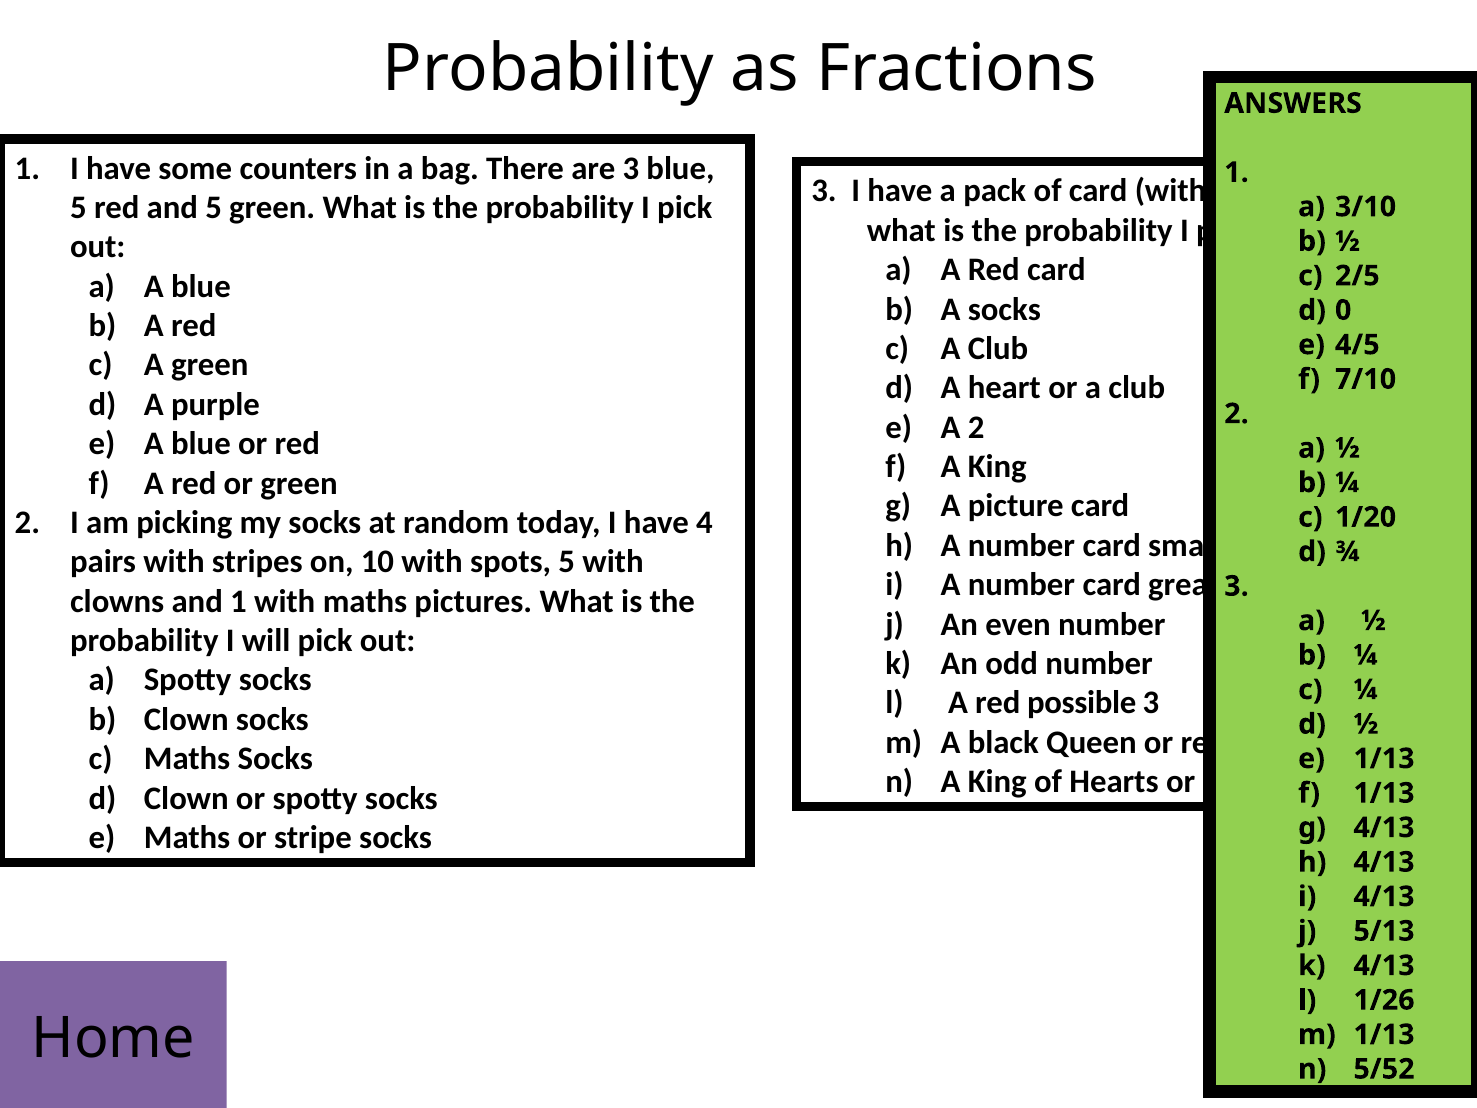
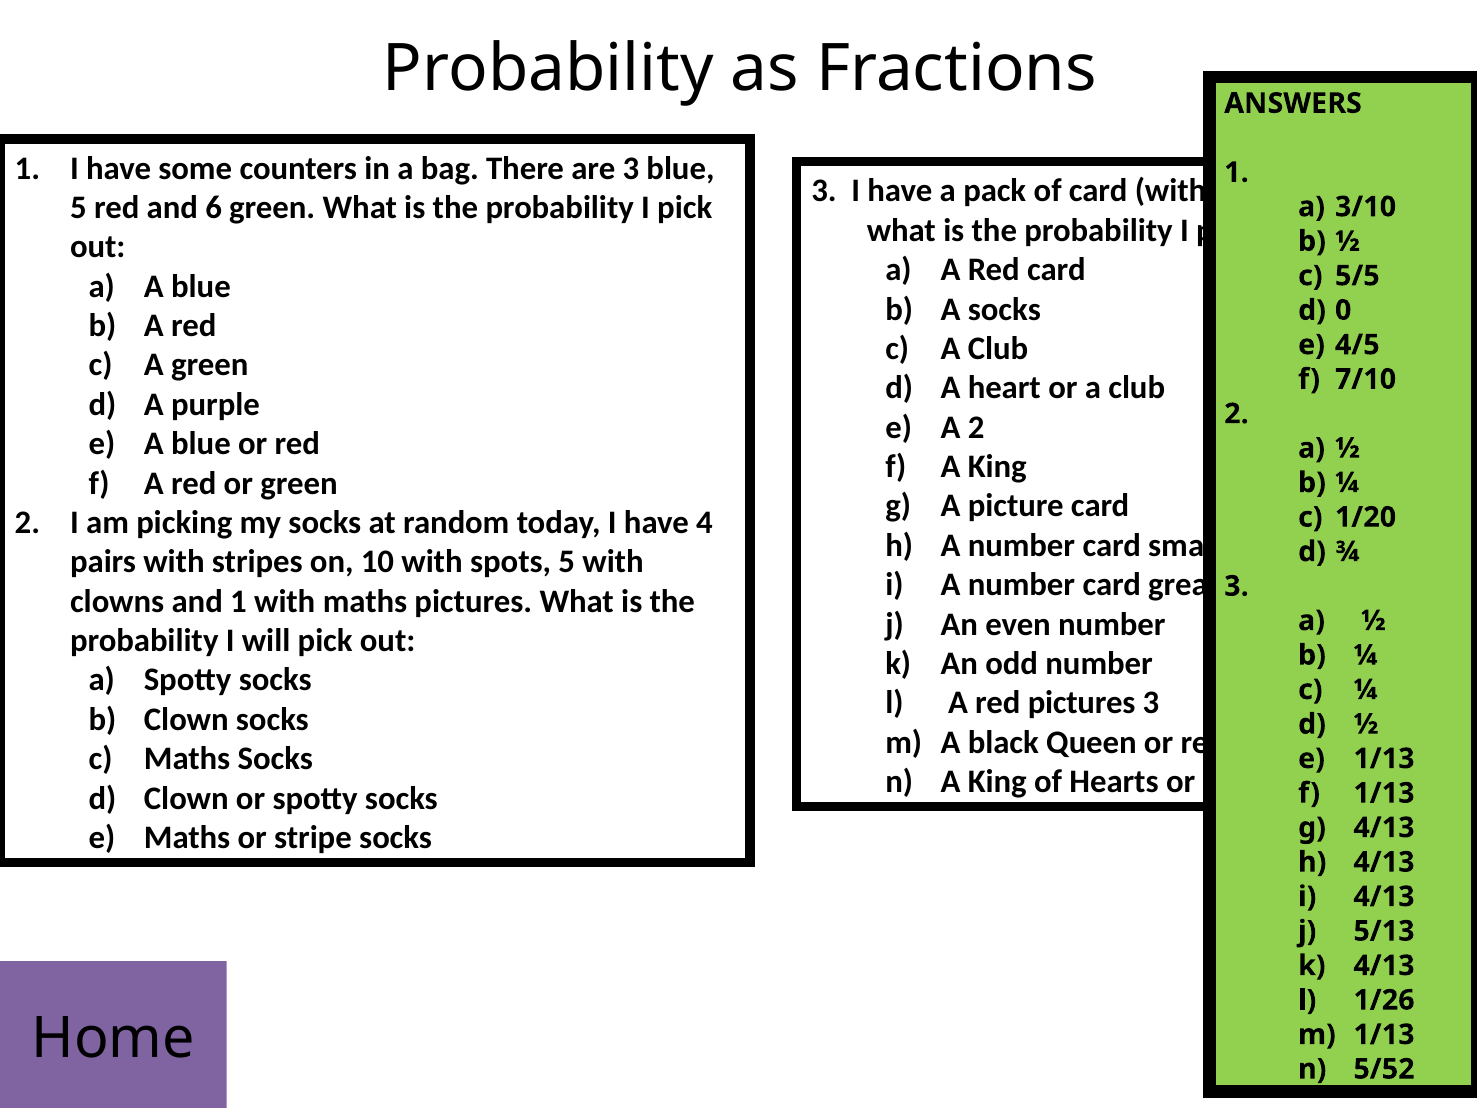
and 5: 5 -> 6 (214, 208)
2/5: 2/5 -> 5/5 (1357, 276)
red possible: possible -> pictures (1082, 703)
